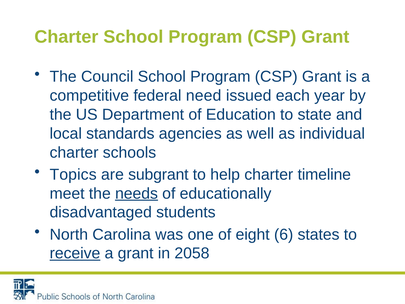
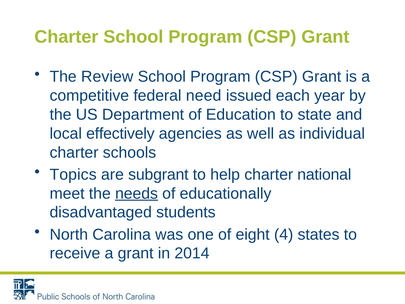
Council: Council -> Review (107, 77)
standards: standards -> effectively (120, 133)
timeline: timeline -> national (324, 174)
6: 6 -> 4 (284, 234)
receive underline: present -> none (75, 253)
2058: 2058 -> 2014 (192, 253)
